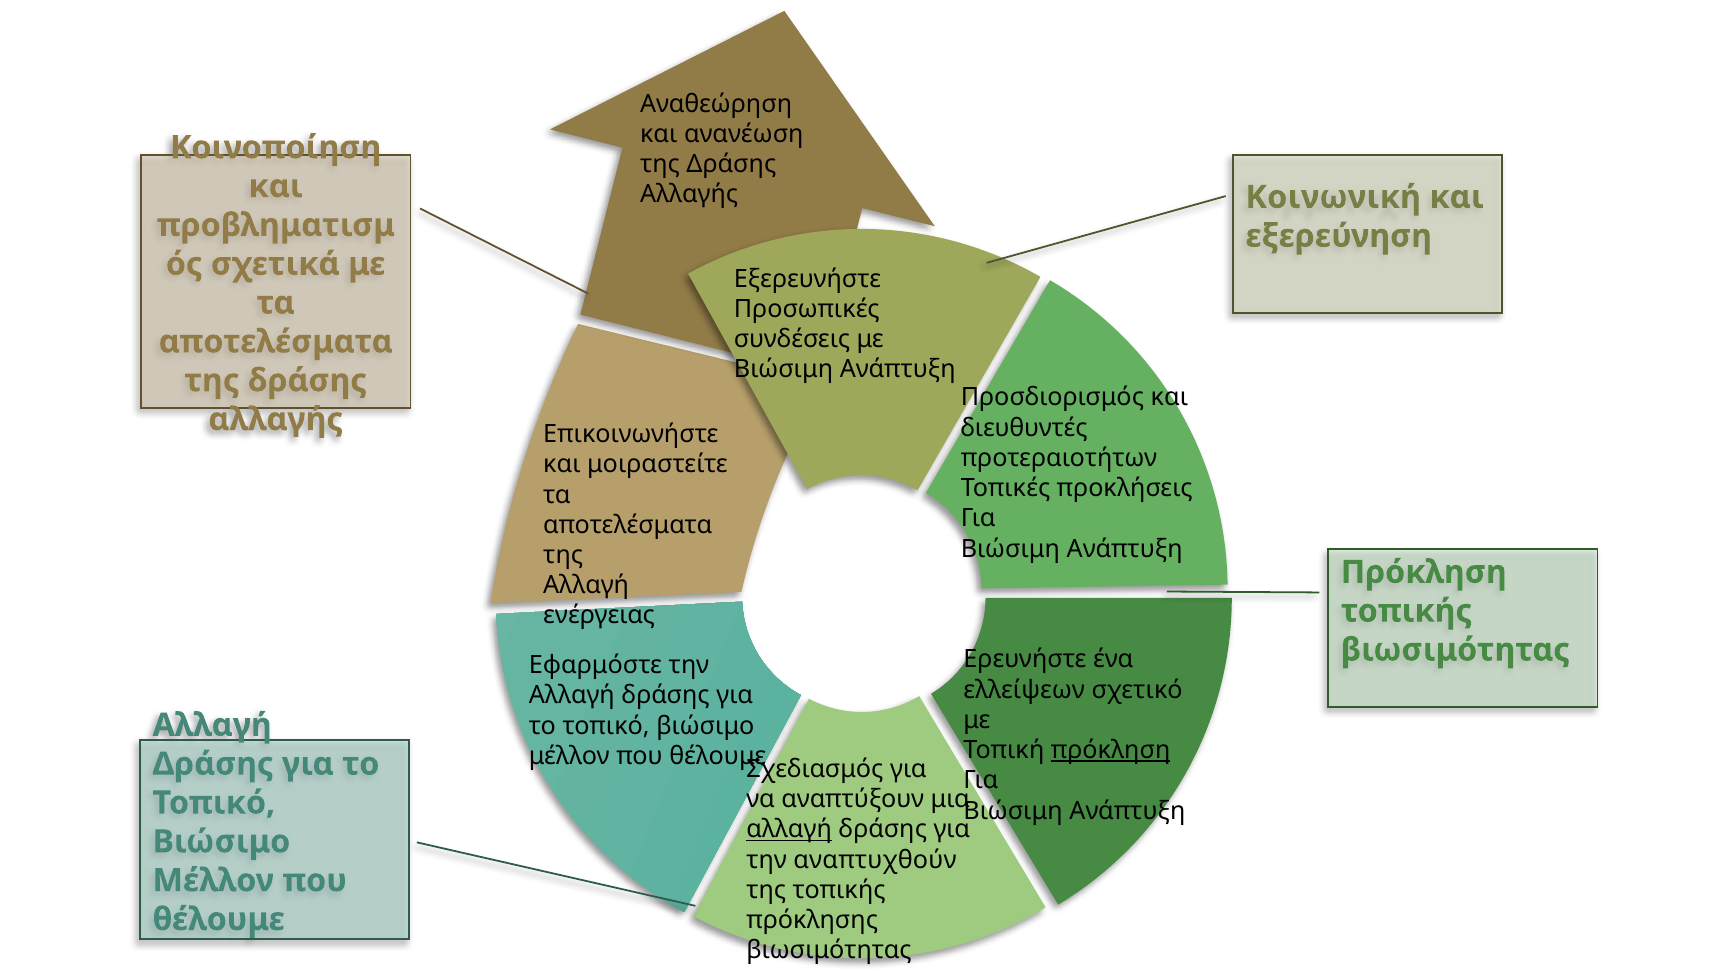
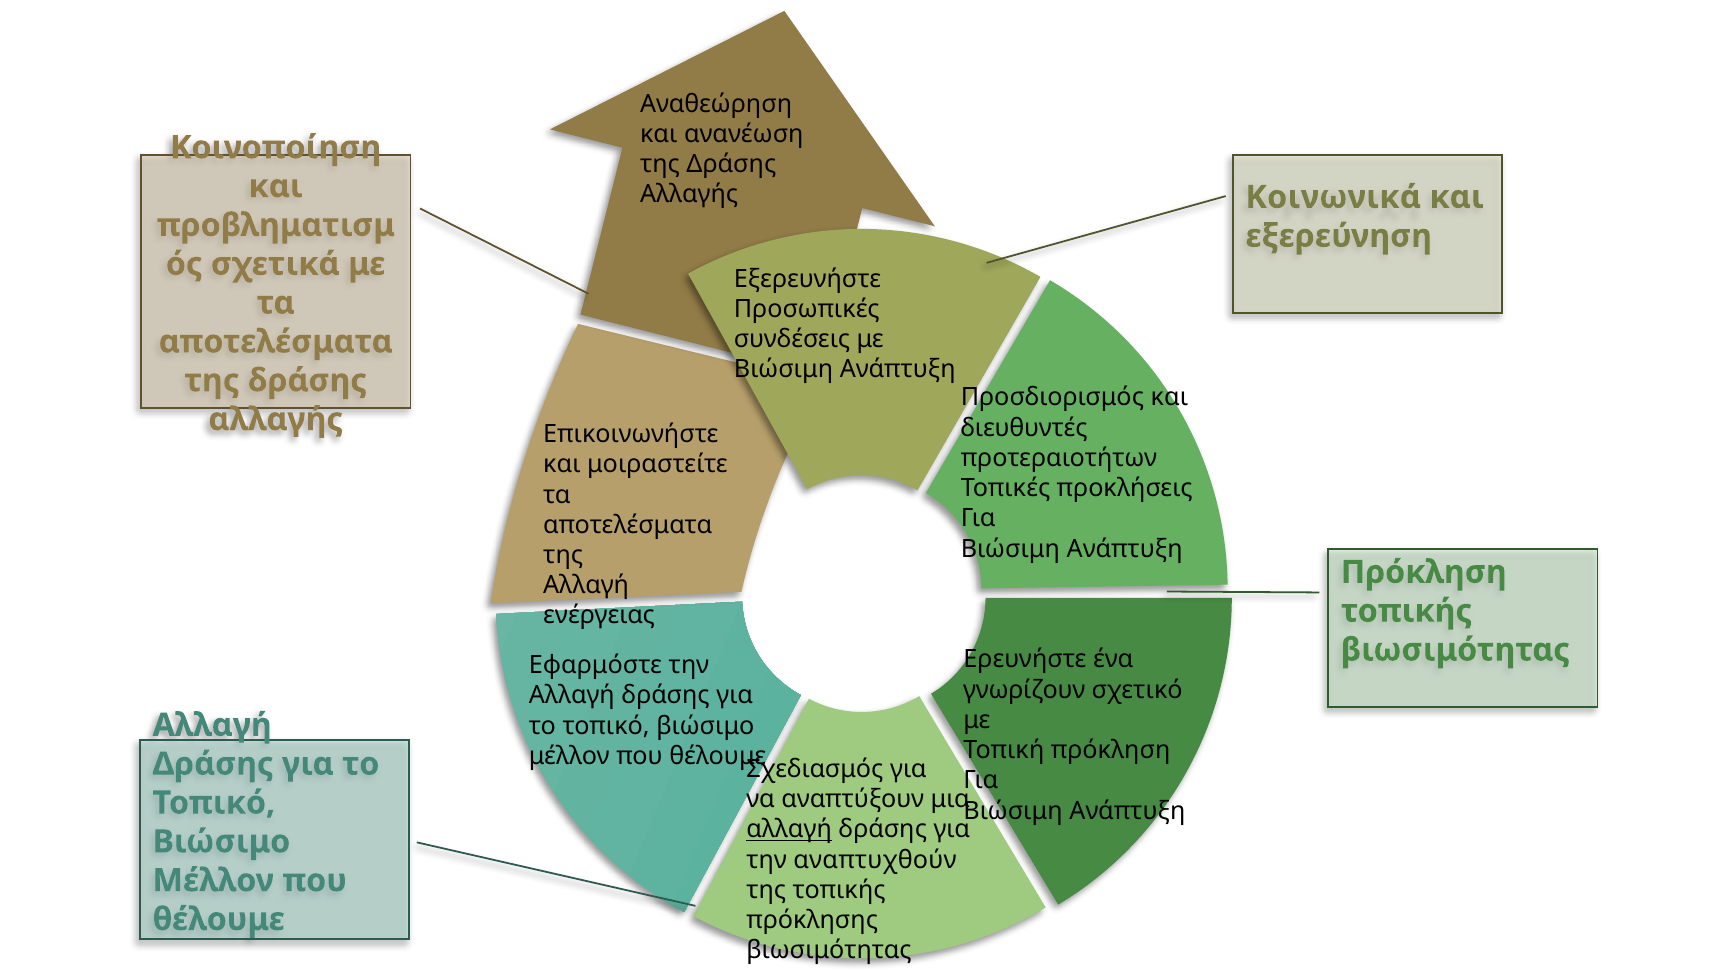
Κοινωνική: Κοινωνική -> Κοινωνικά (1333, 197)
ελλείψεων: ελλείψεων -> γνωρίζουν (1024, 690)
πρόκληση underline: present -> none (1111, 750)
